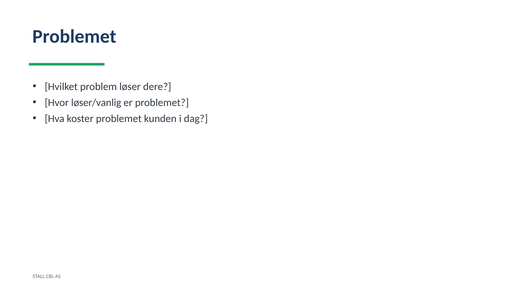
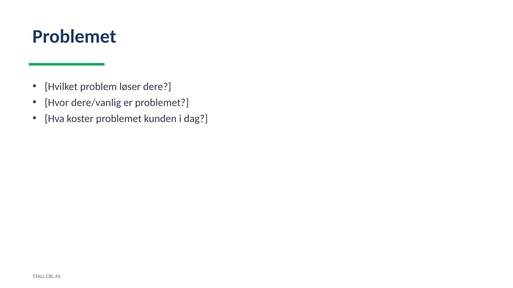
løser/vanlig: løser/vanlig -> dere/vanlig (96, 103)
